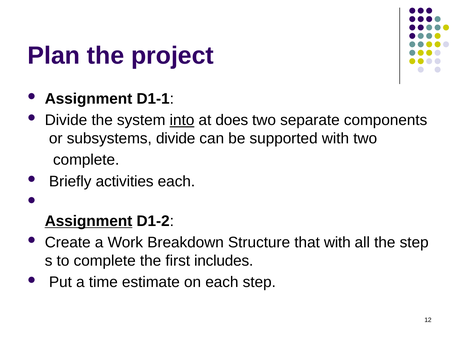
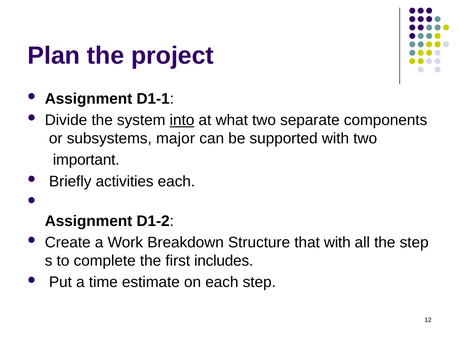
does: does -> what (232, 120)
subsystems divide: divide -> major (176, 139)
complete: complete -> important (86, 160)
Assignment underline: present -> none (89, 221)
